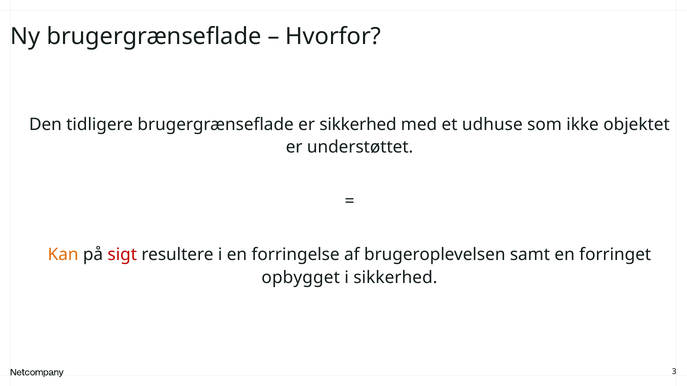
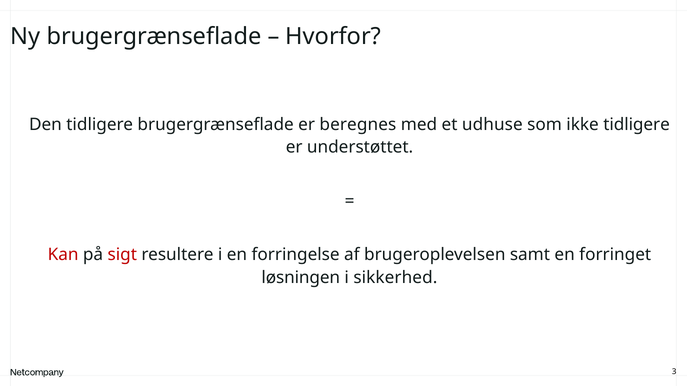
er sikkerhed: sikkerhed -> beregnes (358, 125)
ikke objektet: objektet -> tidligere (637, 125)
Kan colour: orange -> red (63, 255)
opbygget: opbygget -> løsningen (301, 278)
